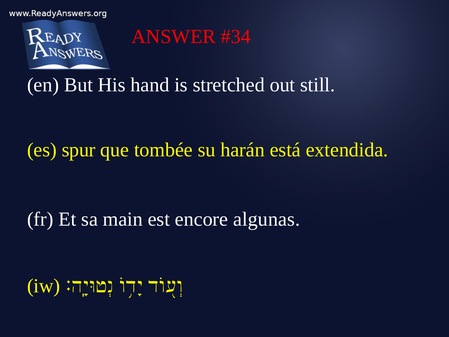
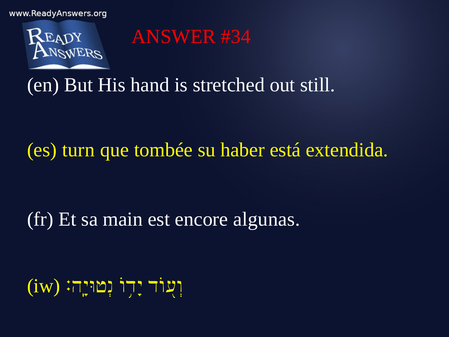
spur: spur -> turn (78, 150)
harán: harán -> haber (243, 150)
